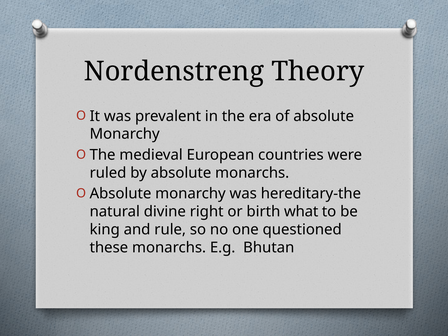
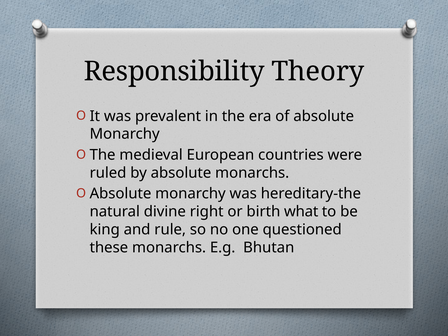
Nordenstreng: Nordenstreng -> Responsibility (174, 71)
